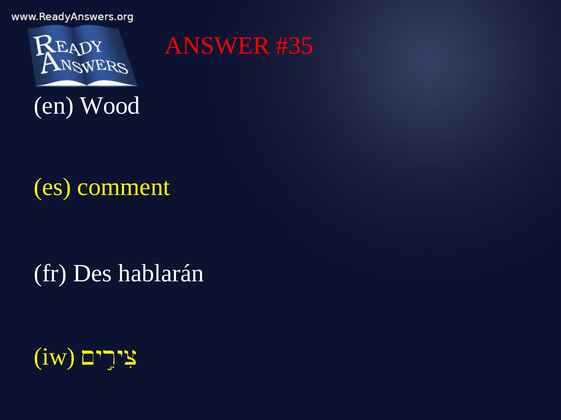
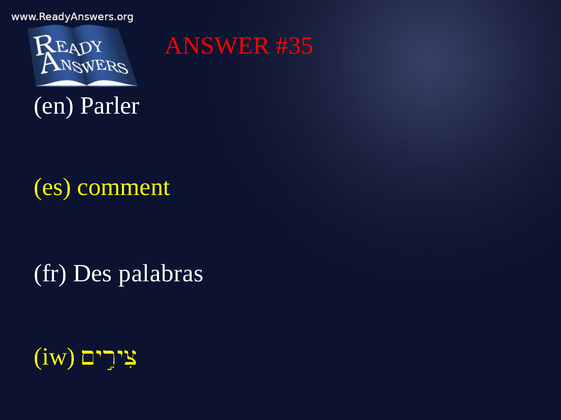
Wood: Wood -> Parler (110, 106)
hablarán: hablarán -> palabras (161, 274)
